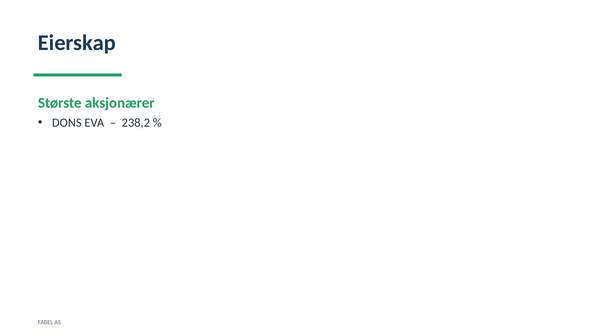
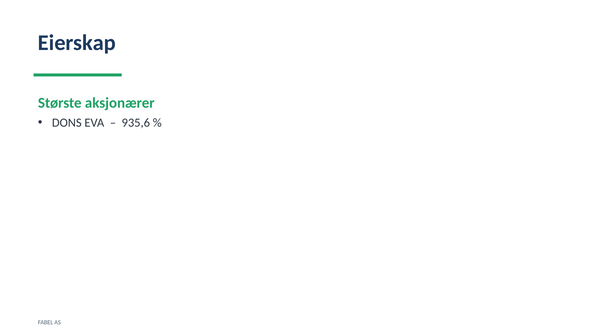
238,2: 238,2 -> 935,6 (136, 123)
